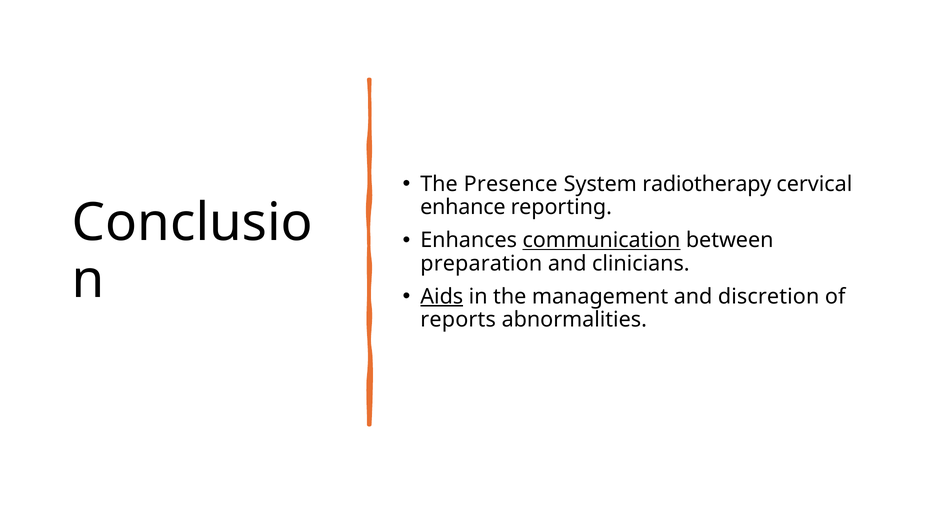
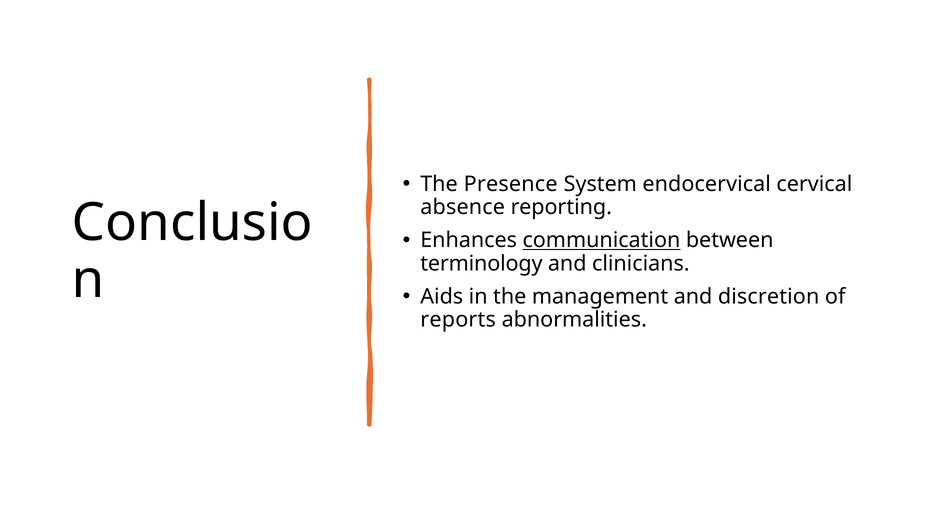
radiotherapy: radiotherapy -> endocervical (707, 184)
enhance: enhance -> absence (463, 207)
preparation: preparation -> terminology (481, 264)
Aids underline: present -> none (442, 297)
